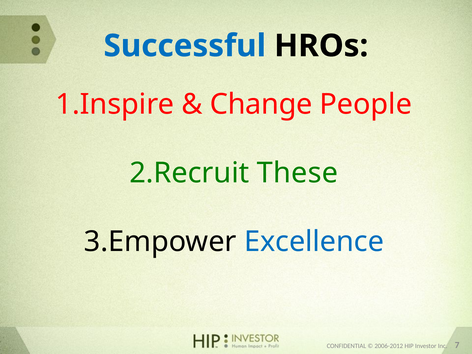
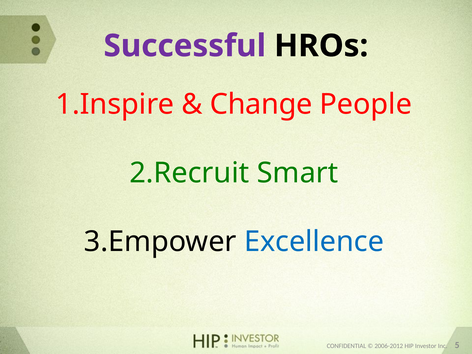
Successful colour: blue -> purple (185, 46)
These: These -> Smart (298, 173)
7: 7 -> 5 (457, 345)
